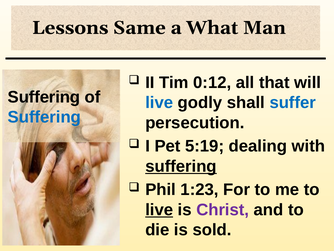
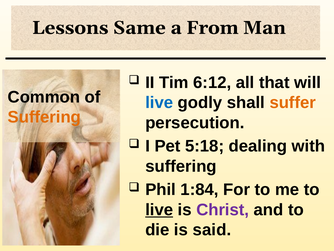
What: What -> From (212, 28)
0:12: 0:12 -> 6:12 (212, 82)
Suffering: Suffering -> Common (44, 97)
suffer colour: blue -> orange (293, 102)
Suffering colour: blue -> orange (44, 117)
5:19: 5:19 -> 5:18 (205, 146)
suffering underline: present -> none (181, 166)
1:23: 1:23 -> 1:84 (200, 189)
sold: sold -> said (212, 229)
